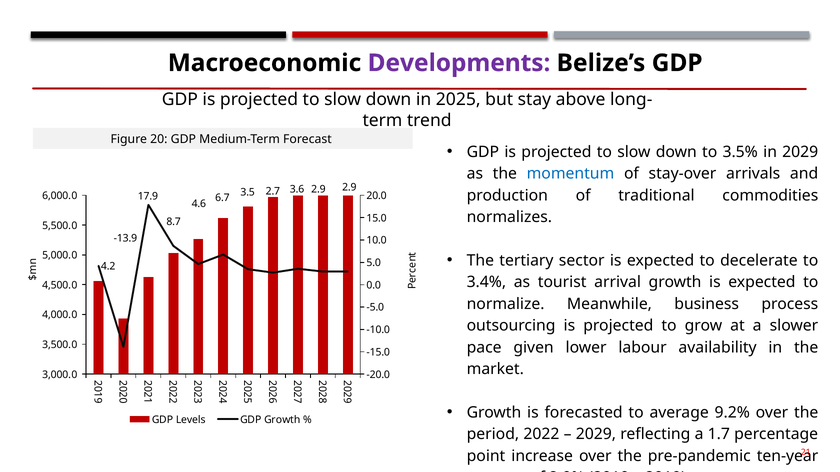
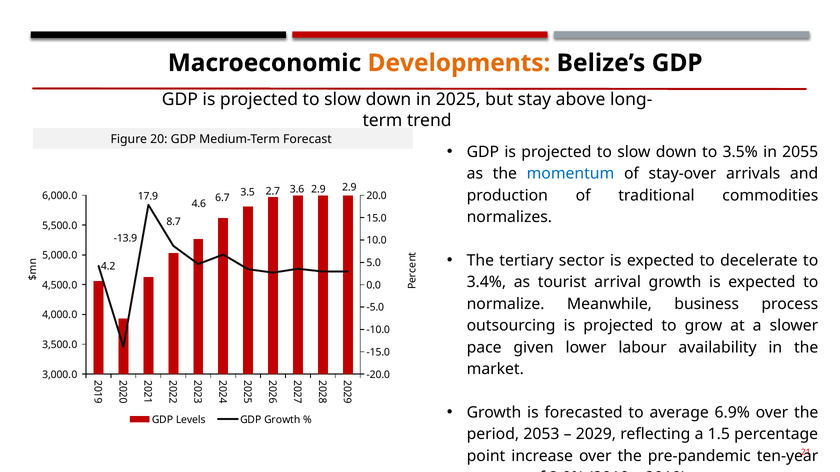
Developments colour: purple -> orange (459, 63)
in 2029: 2029 -> 2055 (800, 152)
9.2%: 9.2% -> 6.9% (732, 413)
2022: 2022 -> 2053 (541, 435)
1.7: 1.7 -> 1.5 (719, 435)
